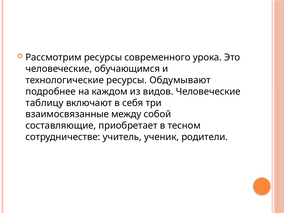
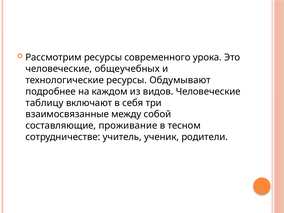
обучающимся: обучающимся -> общеучебных (127, 69)
приобретает: приобретает -> проживание (128, 126)
